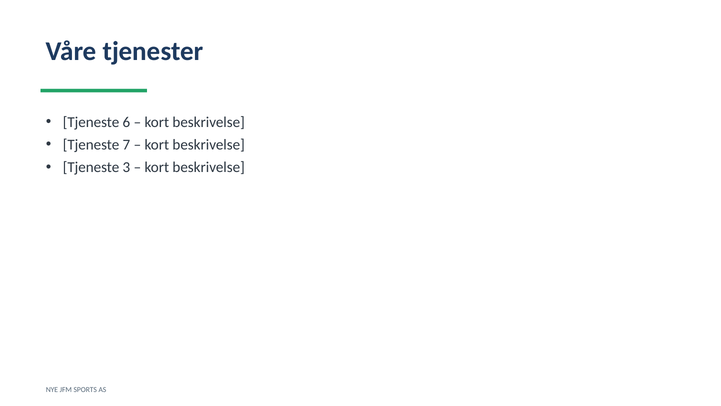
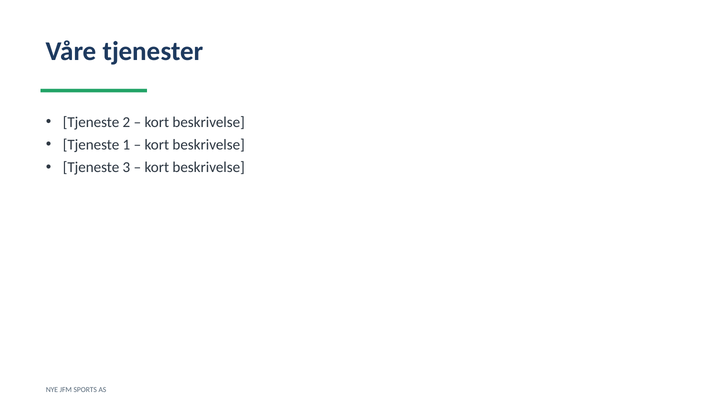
6: 6 -> 2 (126, 122)
7: 7 -> 1 (126, 145)
